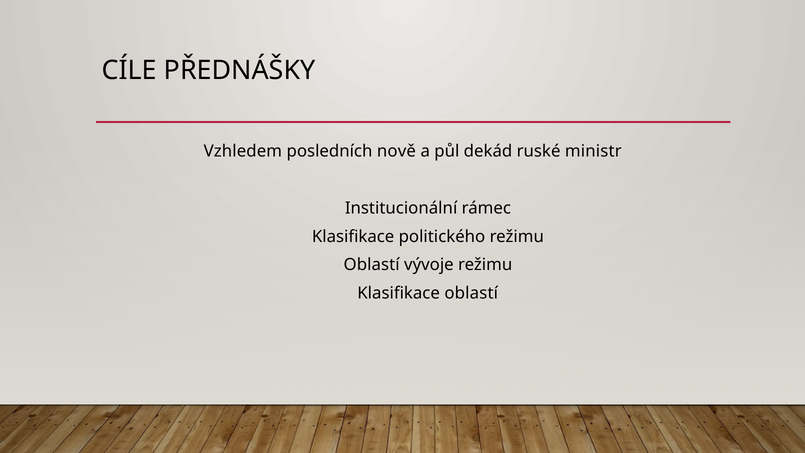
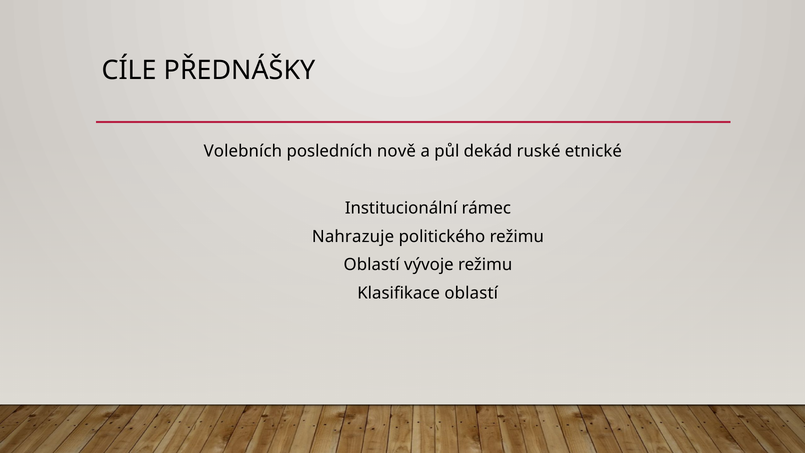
Vzhledem: Vzhledem -> Volebních (243, 151)
ministr: ministr -> etnické (593, 151)
Klasifikace: Klasifikace -> Nahrazuje (353, 236)
